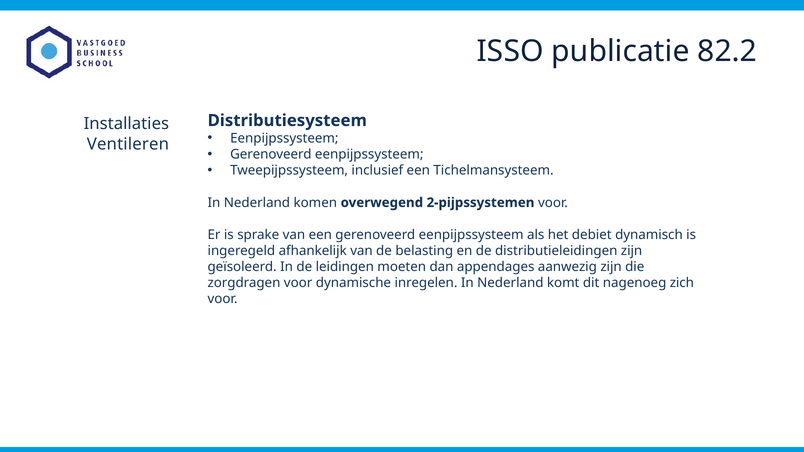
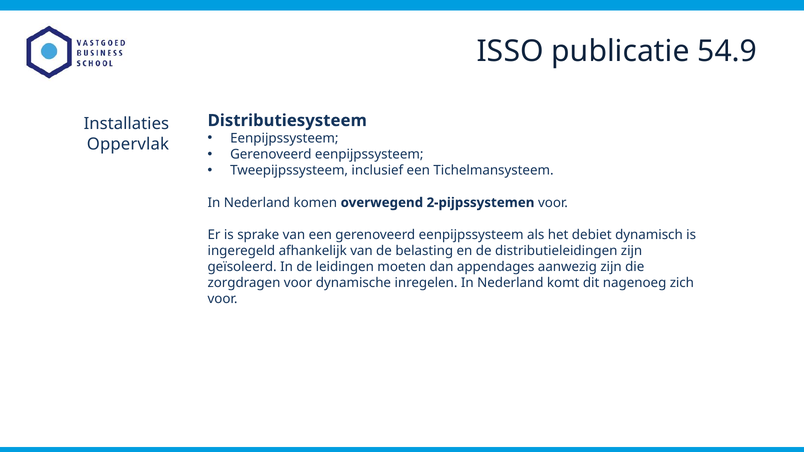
82.2: 82.2 -> 54.9 (727, 51)
Ventileren: Ventileren -> Oppervlak (128, 144)
